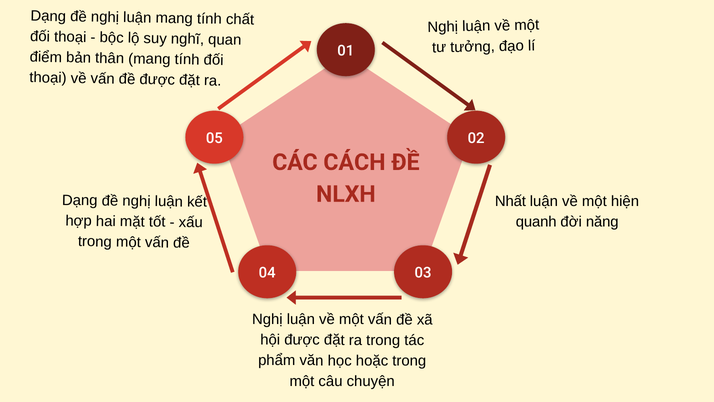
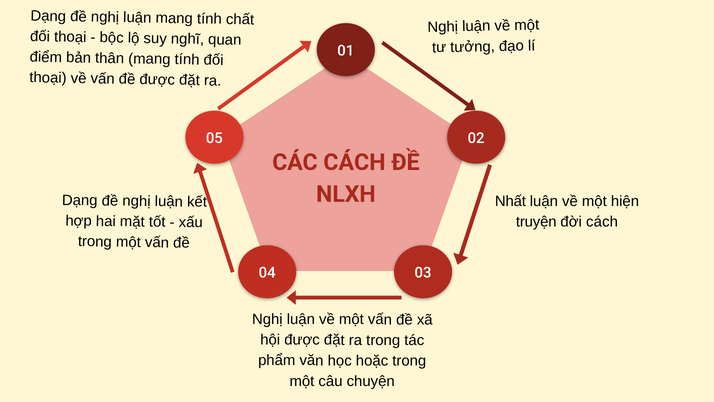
quanh: quanh -> truyện (536, 222)
đời năng: năng -> cách (602, 222)
